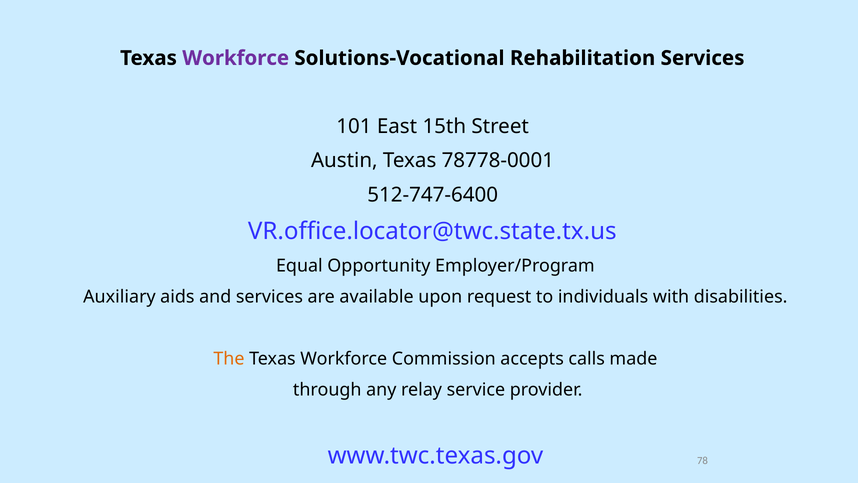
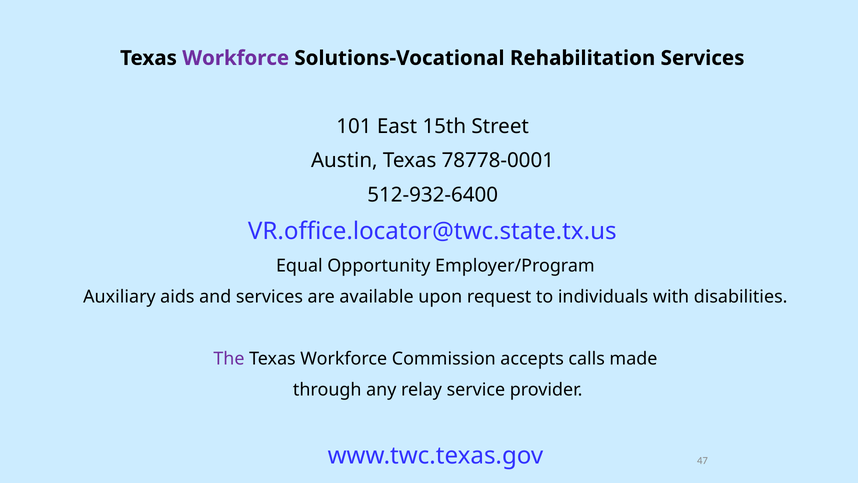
512-747-6400: 512-747-6400 -> 512-932-6400 (433, 195)
The colour: orange -> purple (229, 359)
78: 78 -> 47 (702, 460)
